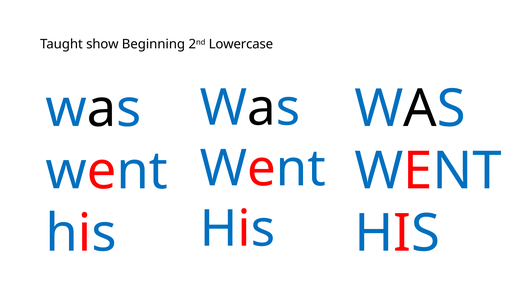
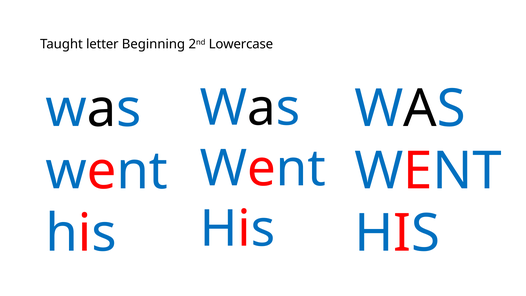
show: show -> letter (102, 44)
